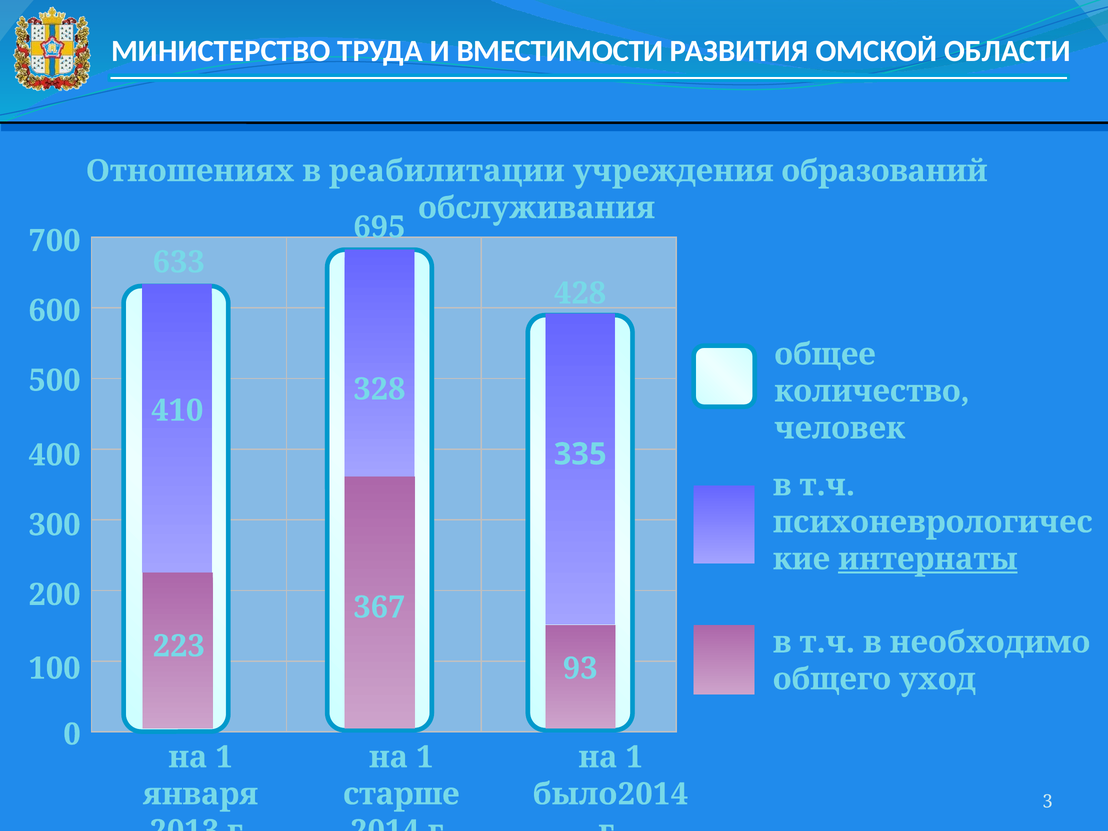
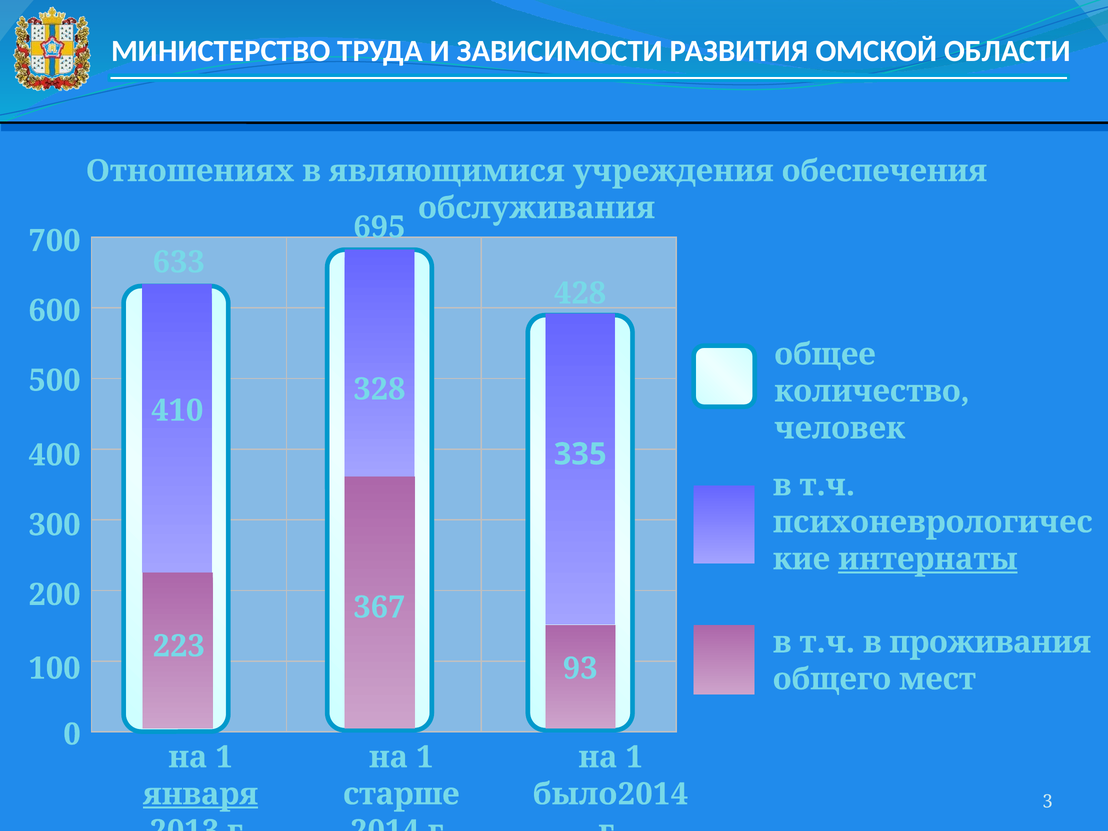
ВМЕСТИМОСТИ: ВМЕСТИМОСТИ -> ЗАВИСИМОСТИ (560, 51)
реабилитации: реабилитации -> являющимися (447, 171)
образований: образований -> обеспечения (884, 171)
необходимо: необходимо -> проживания (990, 642)
уход: уход -> мест (938, 679)
января underline: none -> present (201, 794)
